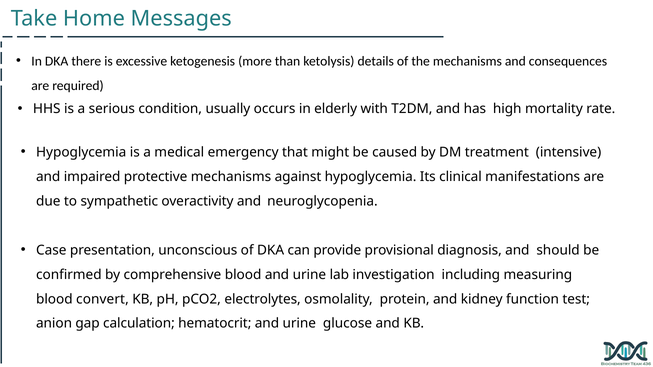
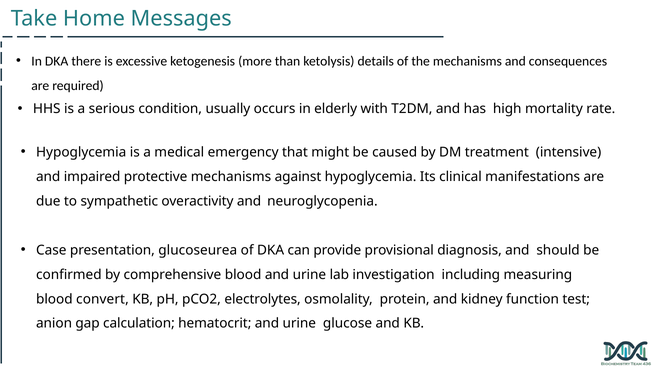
unconscious: unconscious -> glucoseurea (198, 250)
